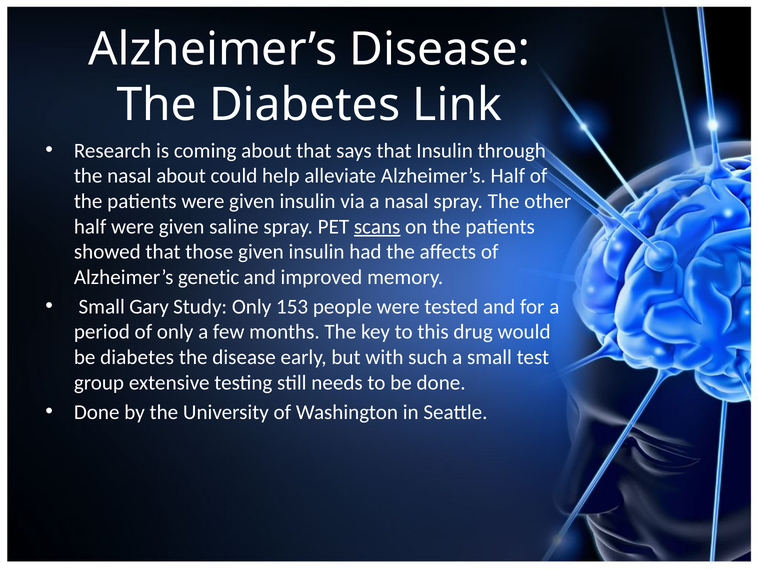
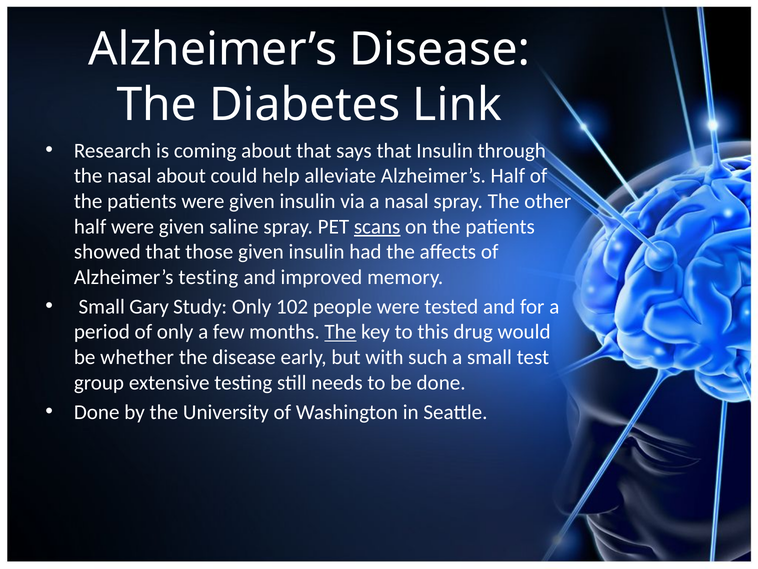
Alzheimer’s genetic: genetic -> testing (208, 277)
153: 153 -> 102 (292, 306)
The underline: none -> present (340, 332)
be diabetes: diabetes -> whether (137, 357)
